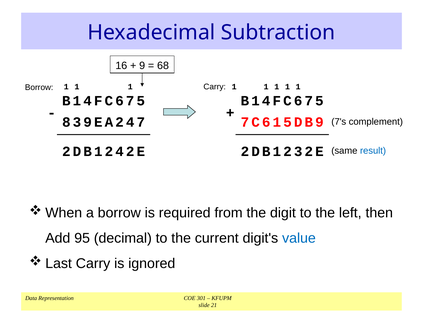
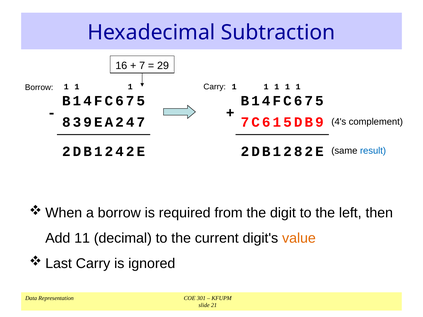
9: 9 -> 7 (142, 66)
68: 68 -> 29 (163, 66)
7's: 7's -> 4's (339, 122)
D 3: 3 -> 8 (298, 152)
95: 95 -> 11 (82, 238)
value colour: blue -> orange (299, 238)
